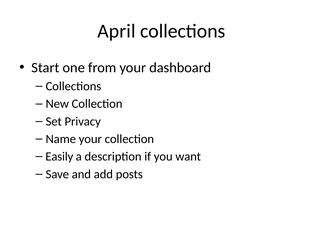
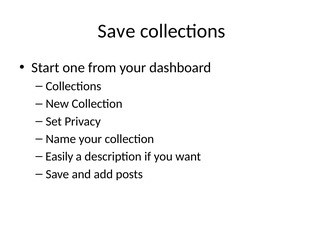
April: April -> Save (116, 31)
